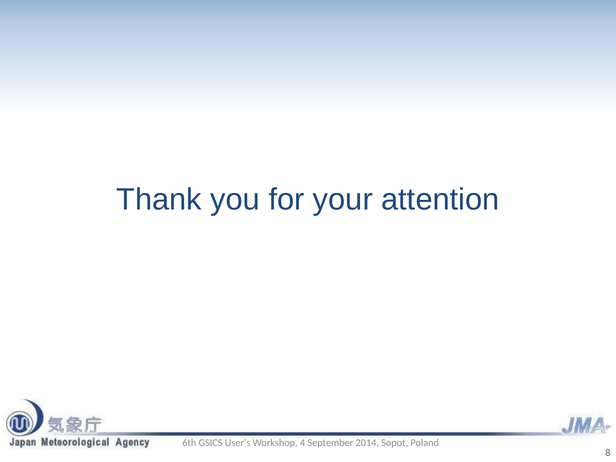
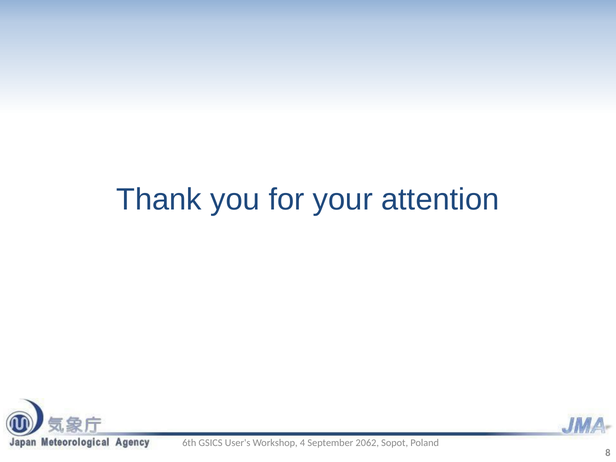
2014: 2014 -> 2062 (367, 443)
